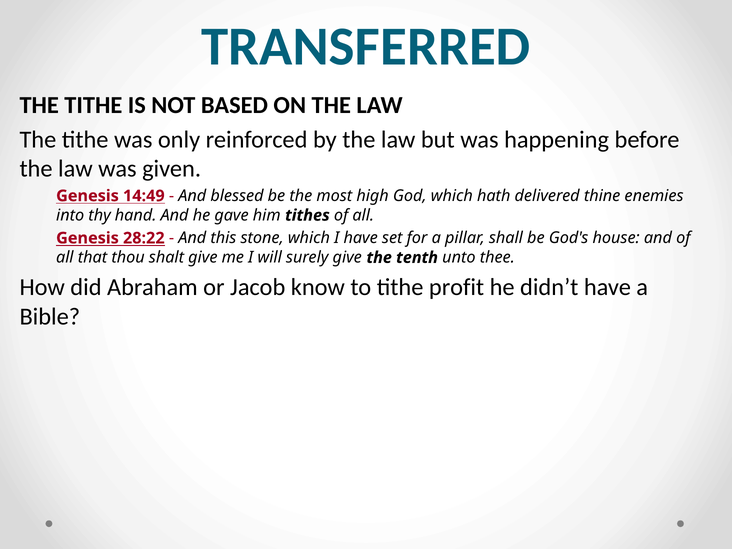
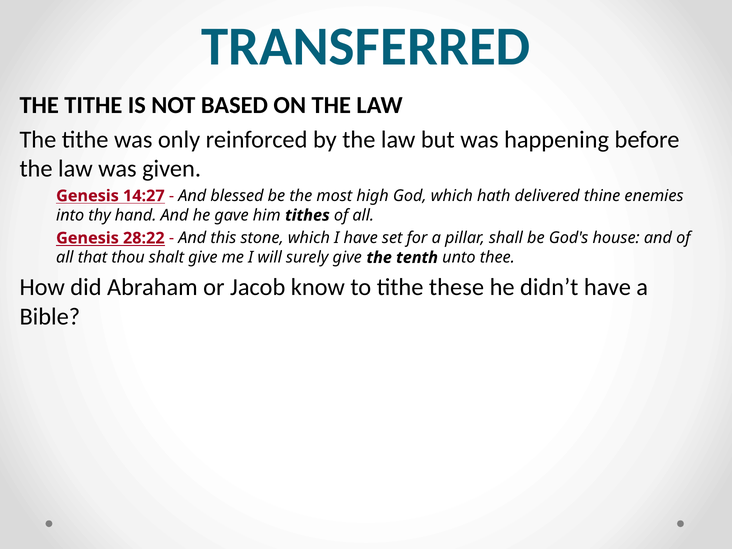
14:49: 14:49 -> 14:27 (144, 196)
profit: profit -> these (457, 287)
